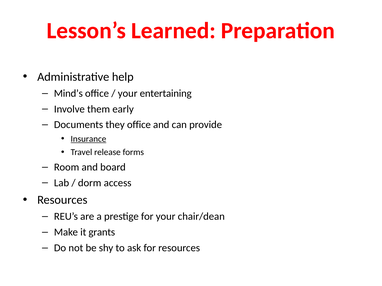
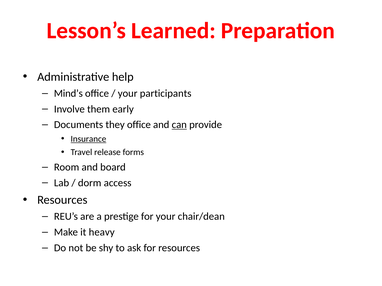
entertaining: entertaining -> participants (166, 93)
can underline: none -> present (179, 125)
grants: grants -> heavy (102, 233)
